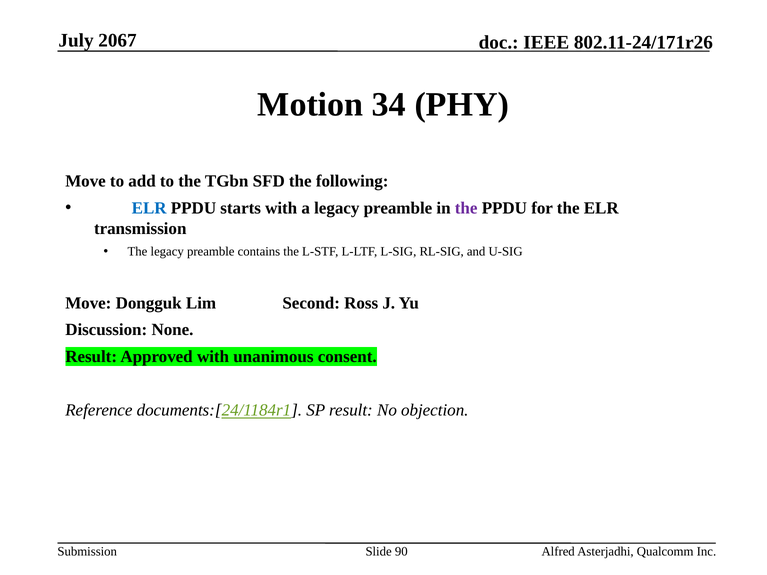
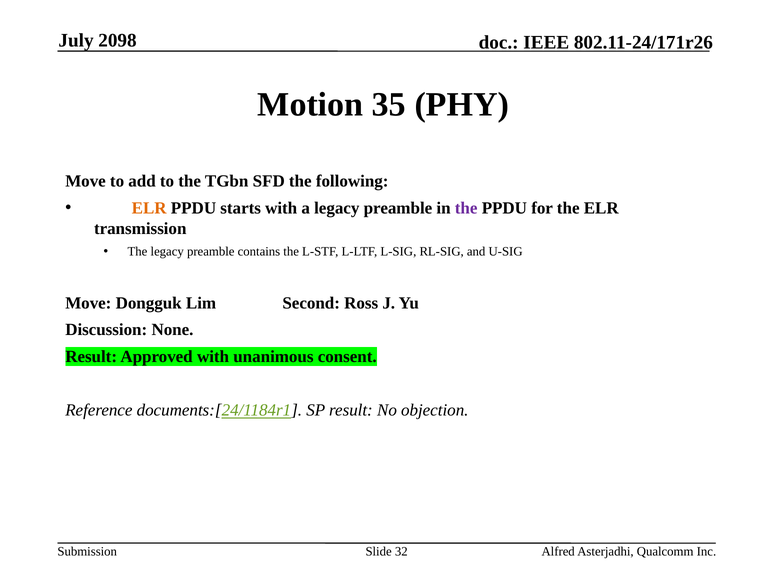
2067: 2067 -> 2098 (117, 41)
34: 34 -> 35 (389, 105)
ELR colour: blue -> orange (149, 208)
90: 90 -> 32 (401, 552)
